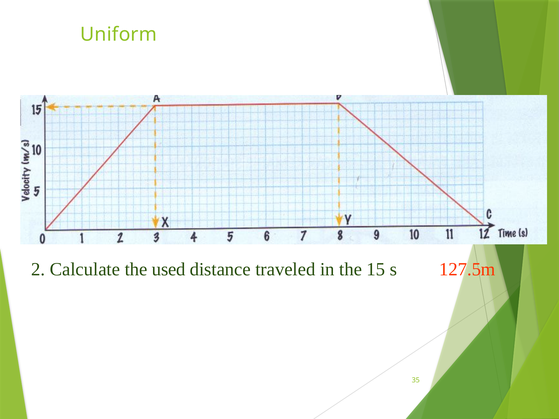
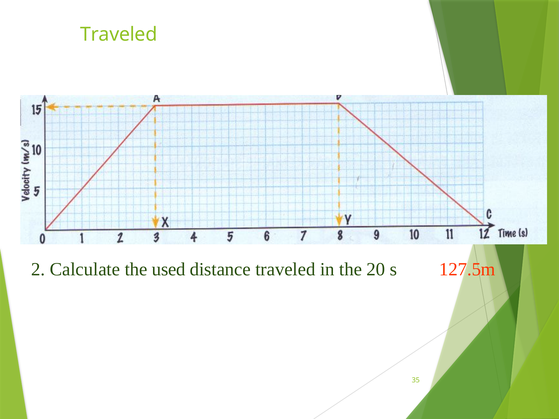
Uniform: Uniform -> Traveled (119, 34)
15: 15 -> 20 (376, 269)
